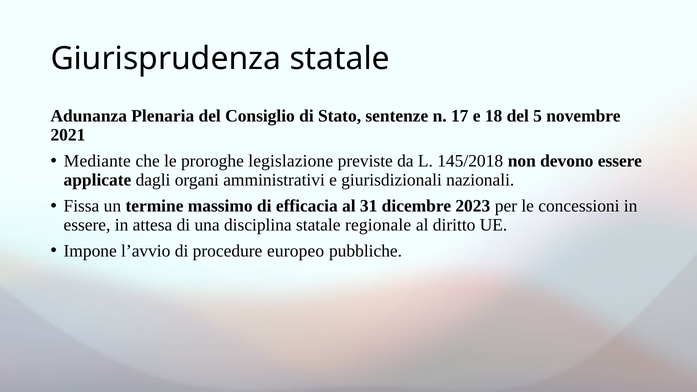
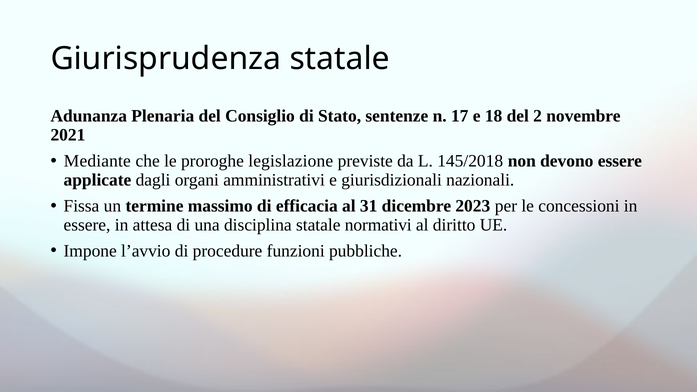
5: 5 -> 2 (538, 116)
regionale: regionale -> normativi (378, 225)
europeo: europeo -> funzioni (296, 251)
